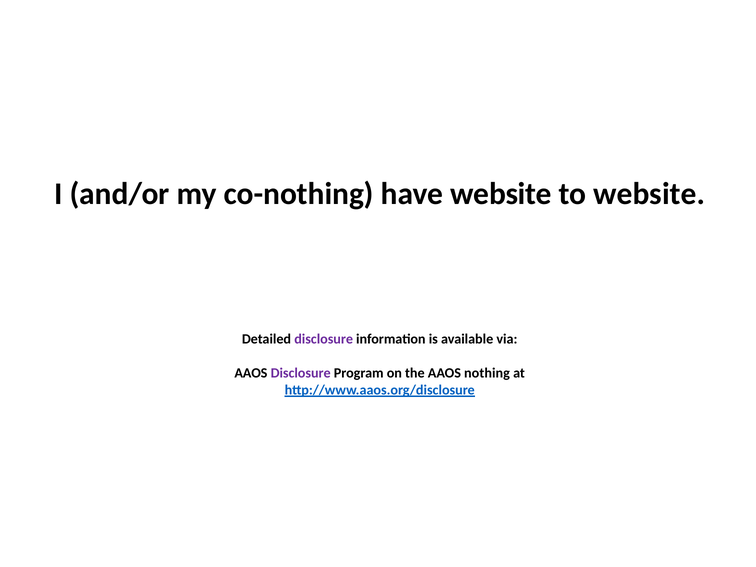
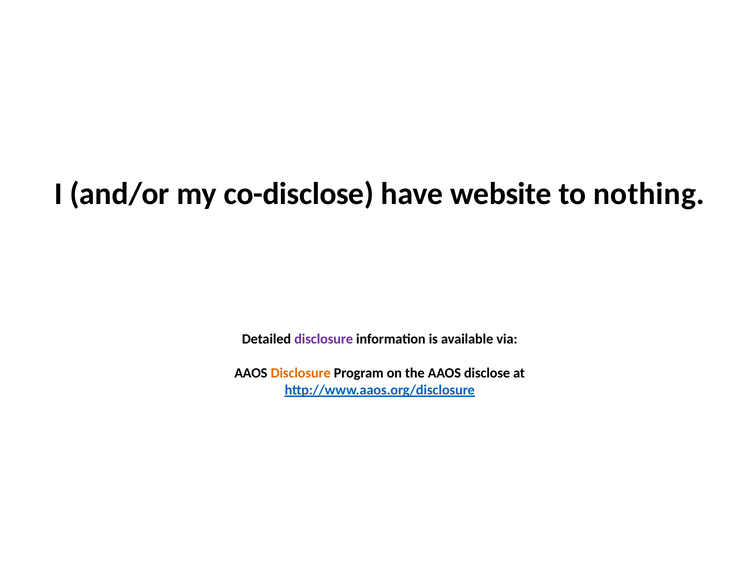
co-nothing: co-nothing -> co-disclose (299, 194)
to website: website -> nothing (649, 194)
Disclosure colour: purple -> orange (301, 373)
nothing: nothing -> disclose (487, 373)
